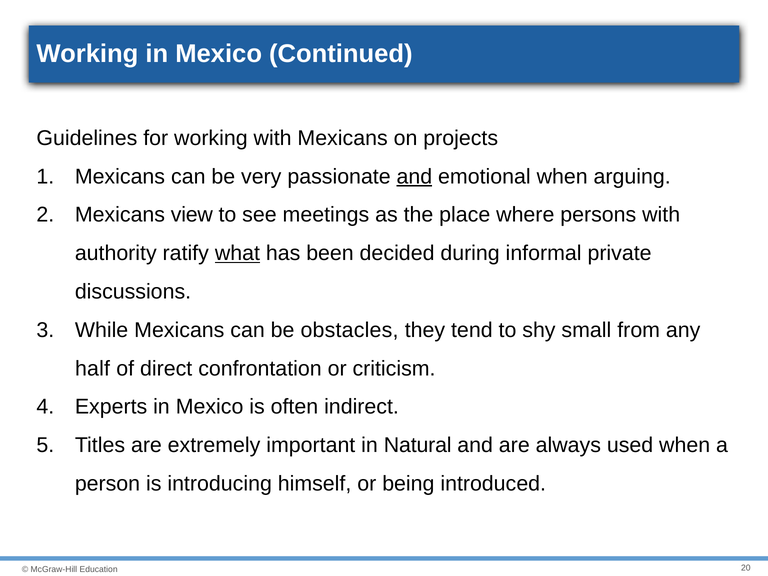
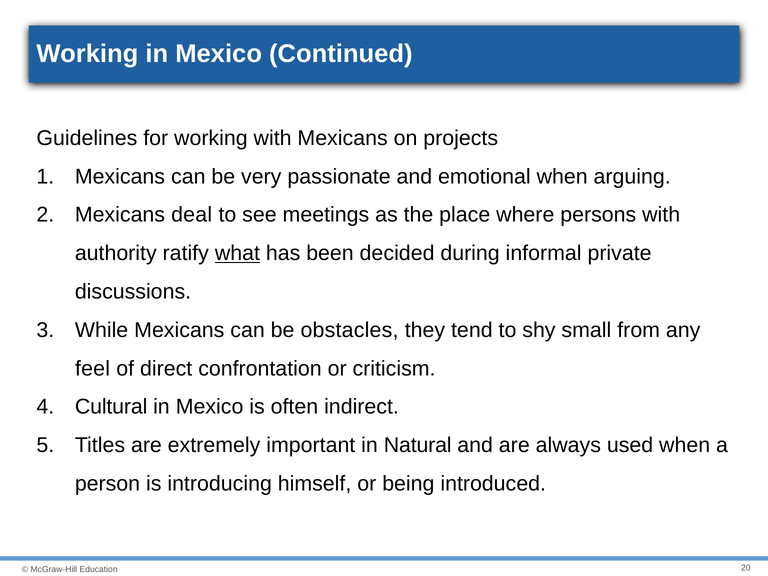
and underline: present -> none (414, 177)
view: view -> deal (192, 215)
half: half -> feel (93, 369)
Experts: Experts -> Cultural (111, 407)
